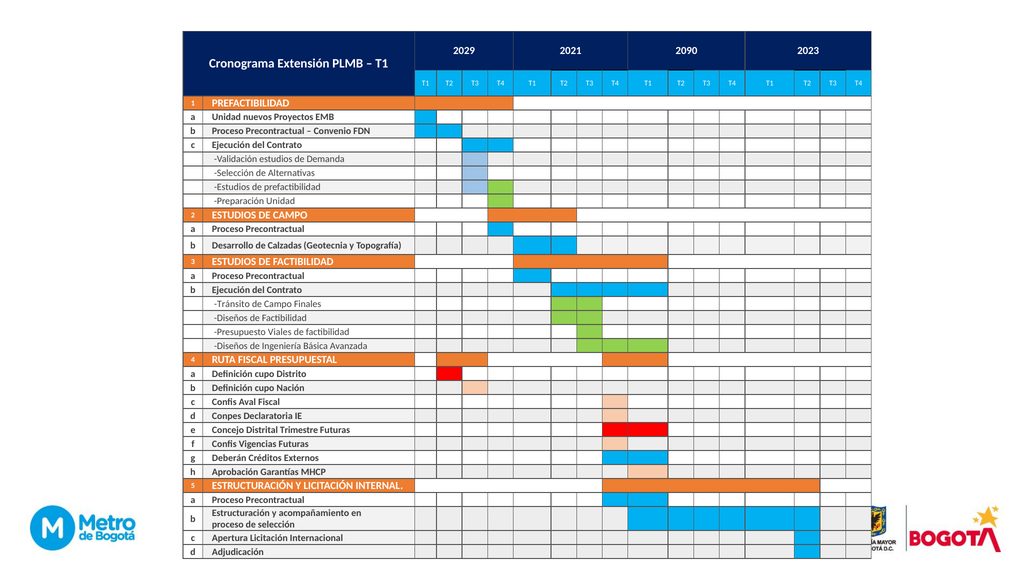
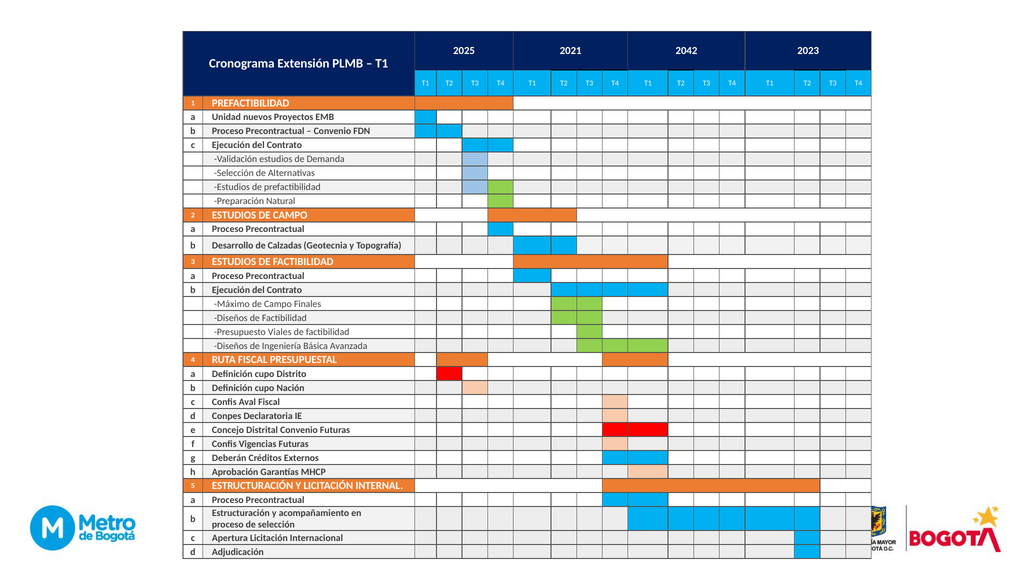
2029: 2029 -> 2025 (464, 51)
2090: 2090 -> 2042 (686, 51)
Preparación Unidad: Unidad -> Natural (281, 201)
Tránsito: Tránsito -> Máximo (232, 304)
Distrital Trimestre: Trimestre -> Convenio (299, 430)
